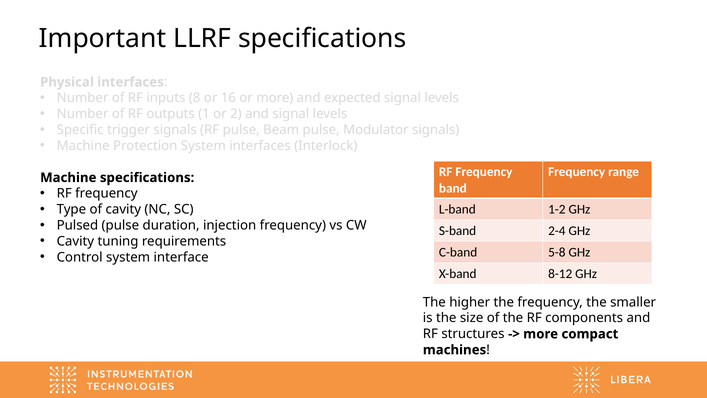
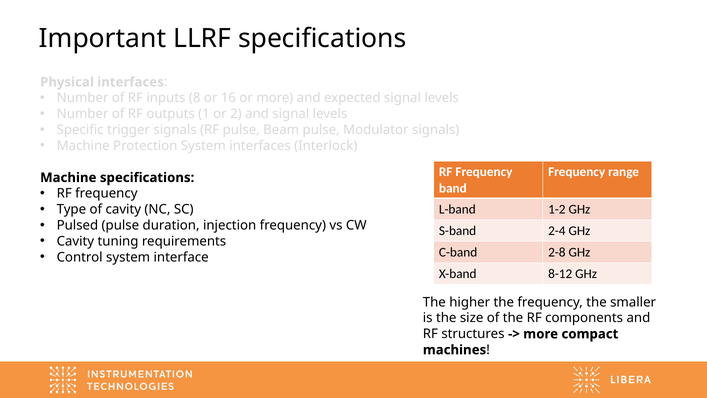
5-8: 5-8 -> 2-8 (557, 252)
